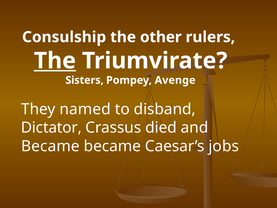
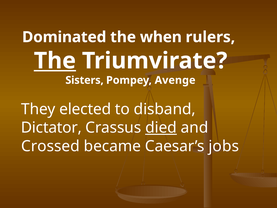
Consulship: Consulship -> Dominated (64, 37)
other: other -> when (161, 37)
named: named -> elected (85, 109)
died underline: none -> present (161, 128)
Became: Became -> Crossed (50, 146)
